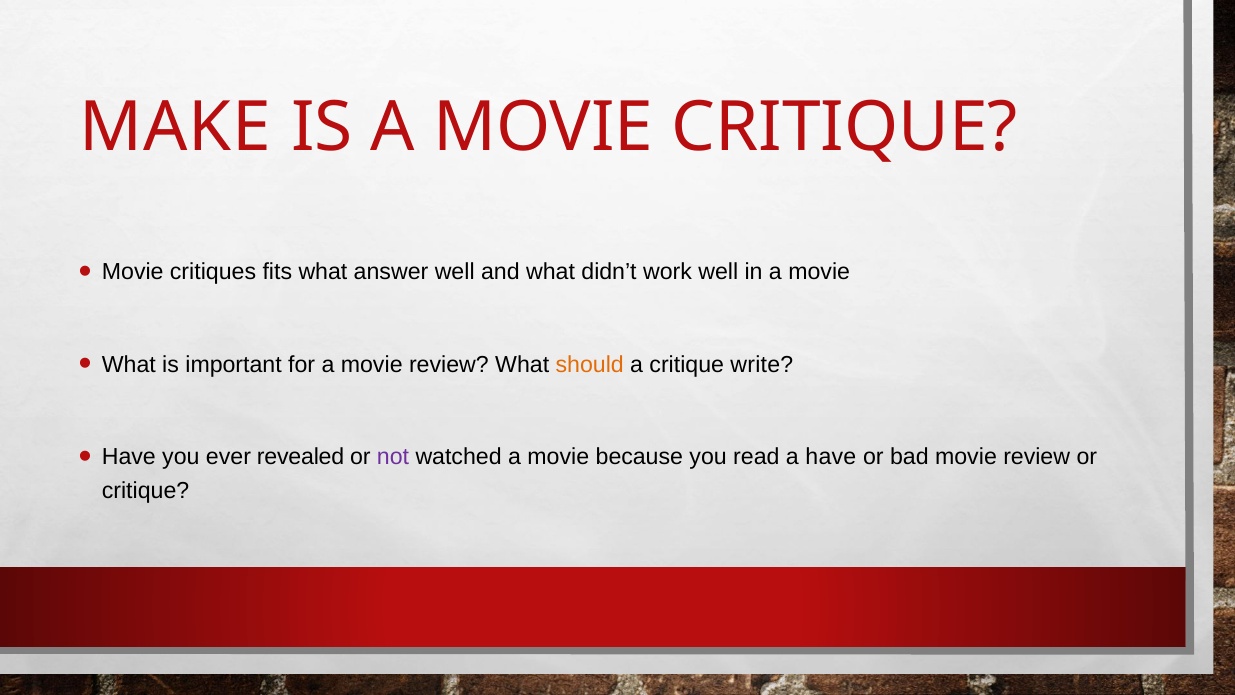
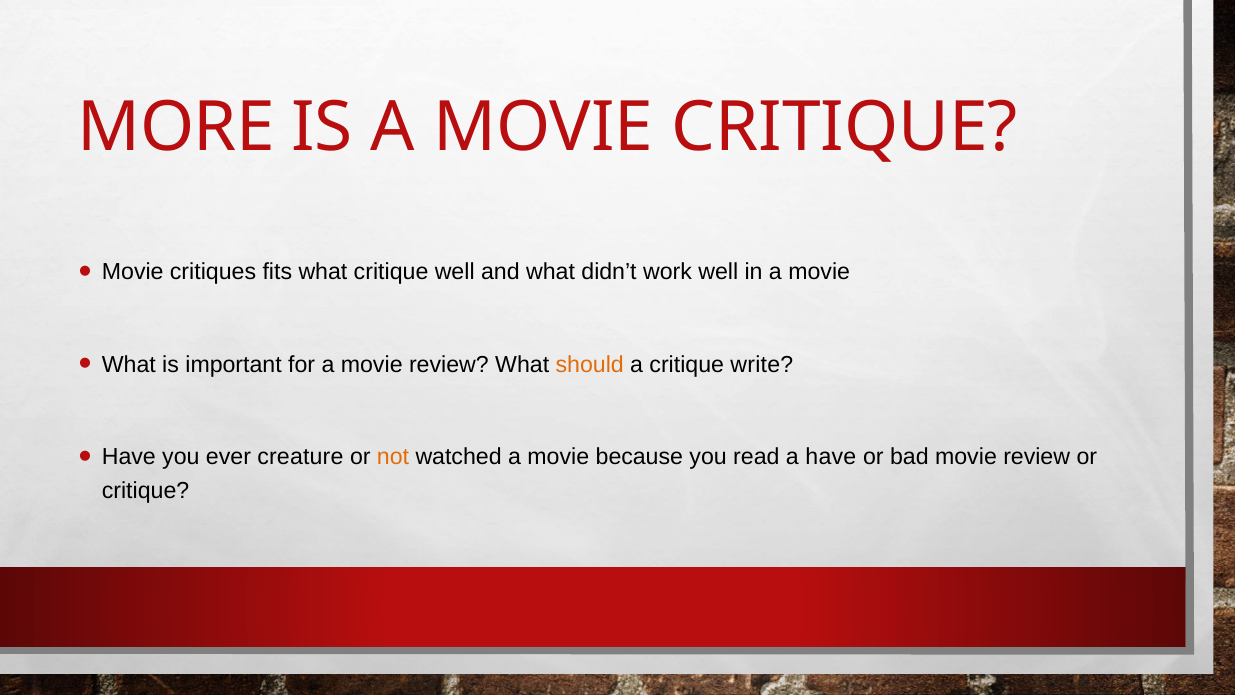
MAKE: MAKE -> MORE (176, 127)
what answer: answer -> critique (391, 272)
revealed: revealed -> creature (300, 457)
not colour: purple -> orange (393, 457)
